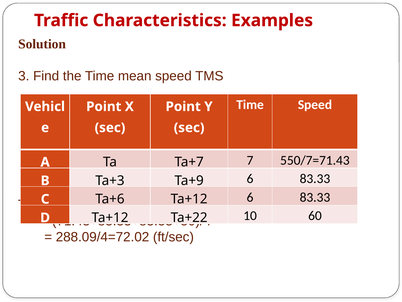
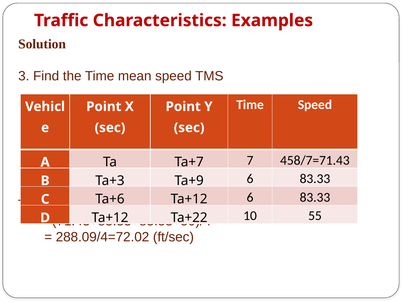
550/7=71.43: 550/7=71.43 -> 458/7=71.43 (315, 160)
60: 60 -> 55 (315, 215)
